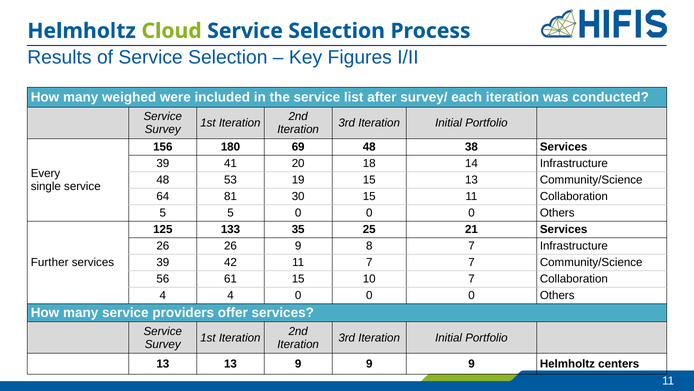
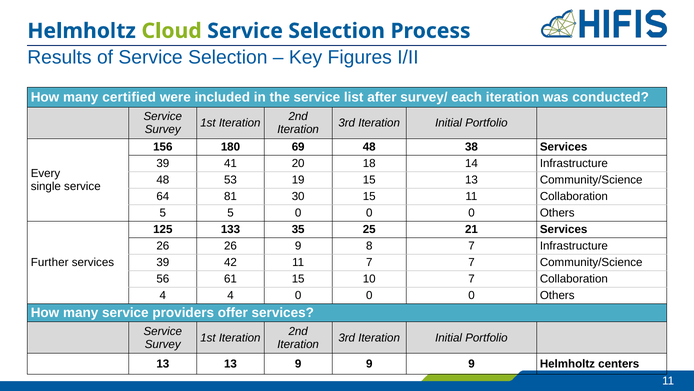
weighed: weighed -> certified (129, 97)
